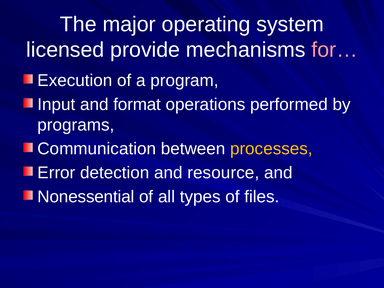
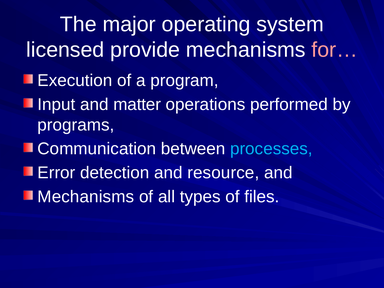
format: format -> matter (137, 104)
processes colour: yellow -> light blue (271, 149)
Nonessential: Nonessential -> Mechanisms (86, 197)
